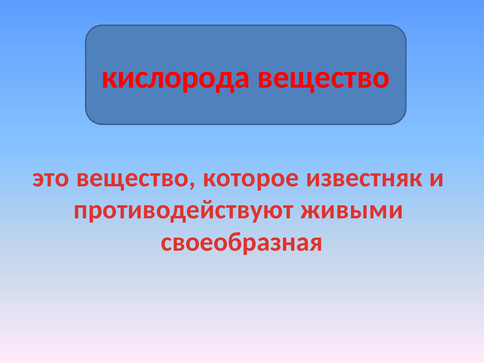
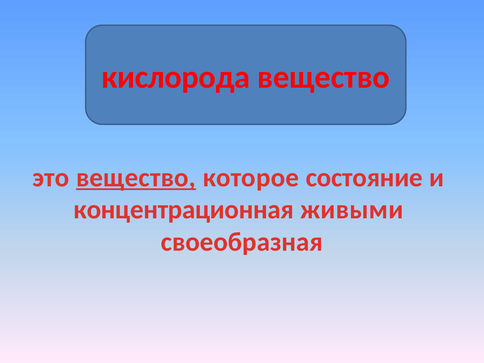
вещество underline: none -> present (136, 178)
известняк: известняк -> состояние (364, 178)
противодействуют: противодействуют -> концентрационная (184, 210)
